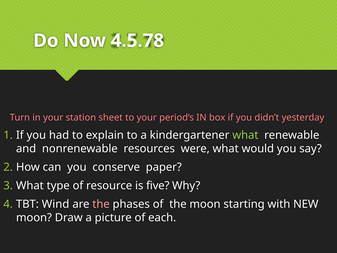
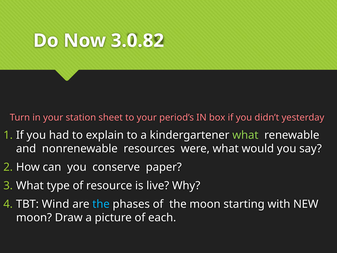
4.5.78: 4.5.78 -> 3.0.82 (137, 41)
five: five -> live (158, 186)
the colour: pink -> light blue (101, 204)
